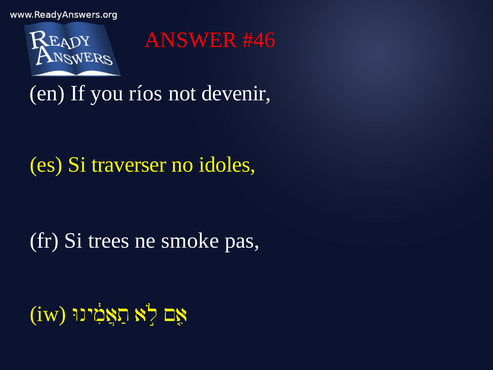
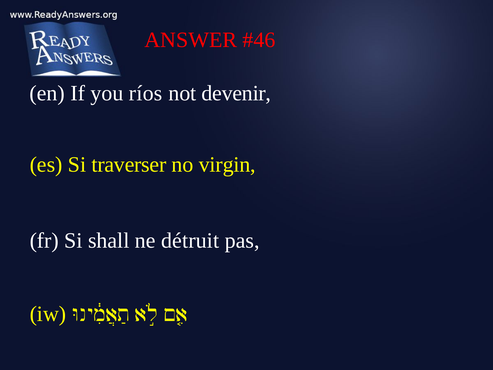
idoles: idoles -> virgin (227, 165)
trees: trees -> shall (109, 241)
smoke: smoke -> détruit (190, 241)
